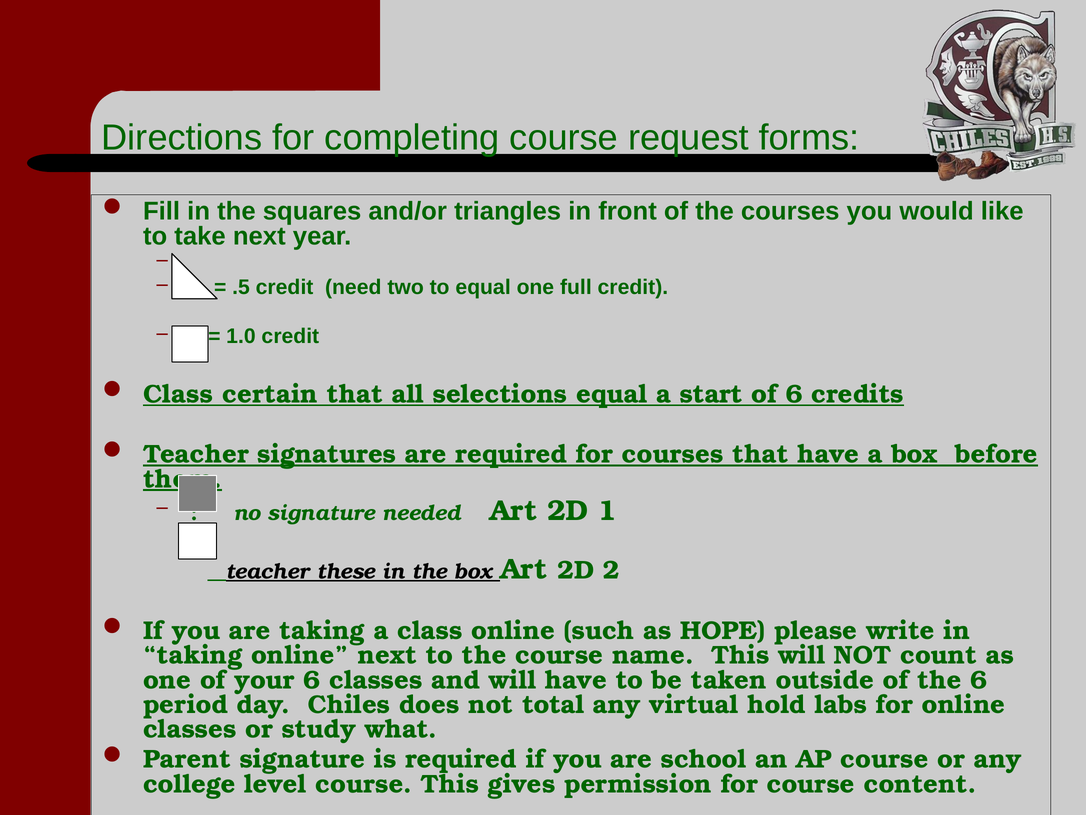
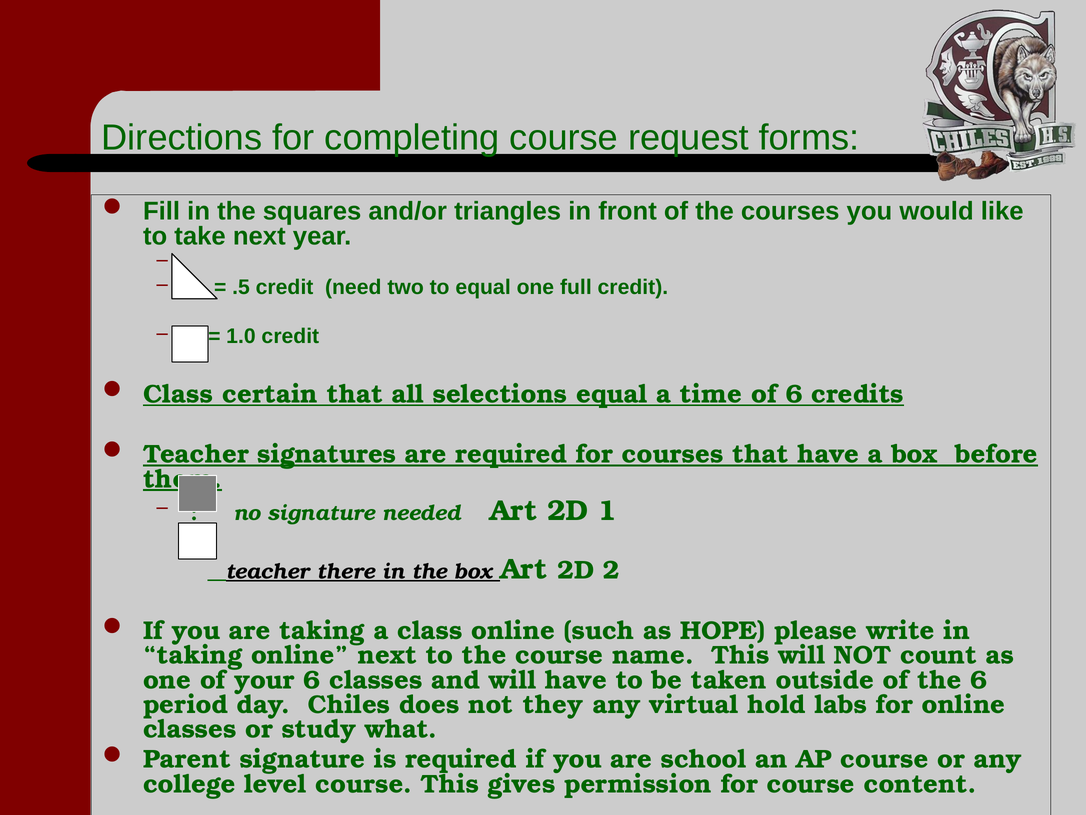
start: start -> time (711, 394)
these: these -> there (346, 571)
total: total -> they (553, 704)
